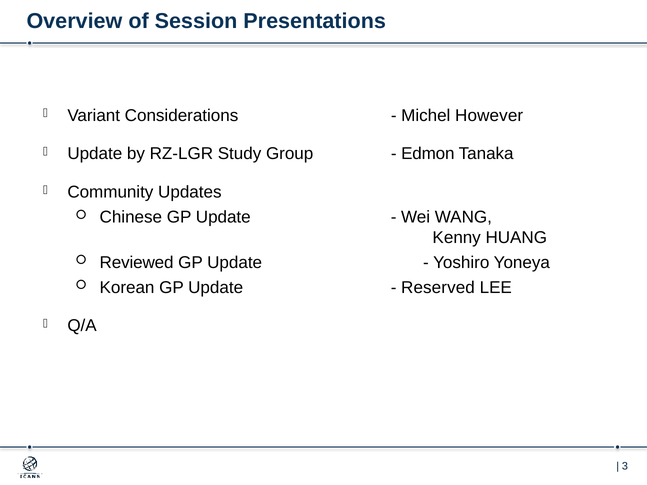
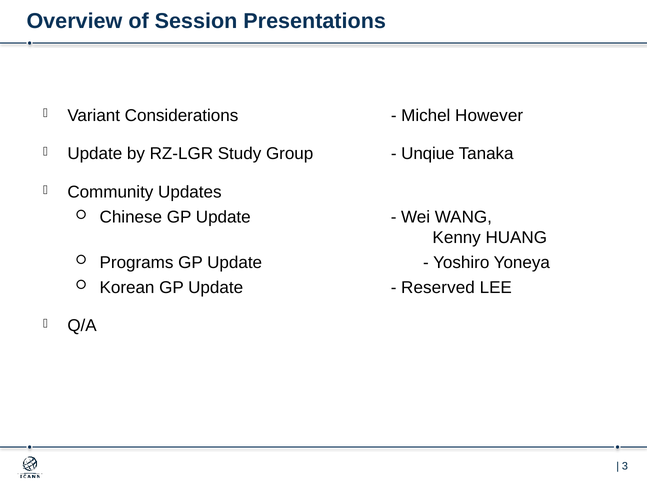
Edmon: Edmon -> Unqiue (428, 154)
Reviewed: Reviewed -> Programs (137, 263)
